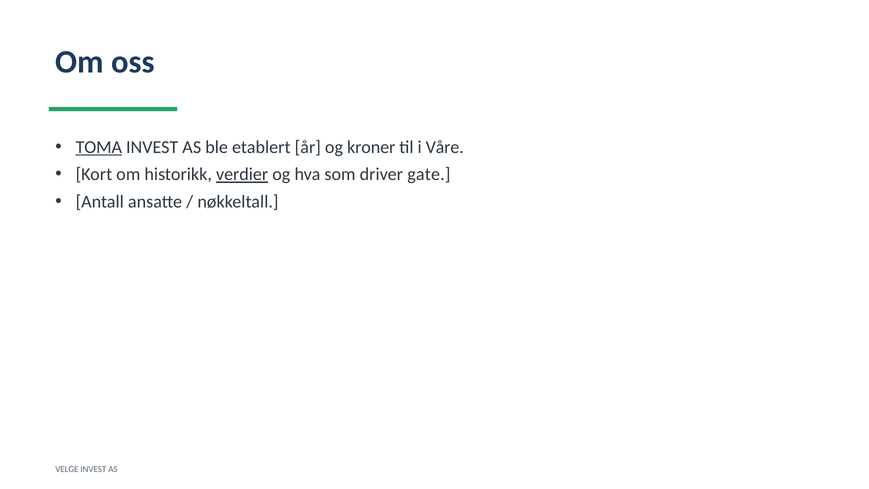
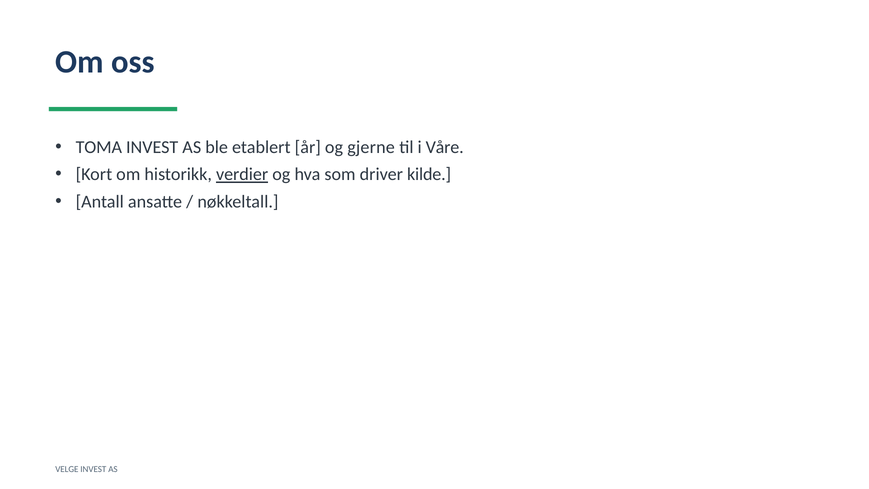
TOMA underline: present -> none (99, 147)
kroner: kroner -> gjerne (371, 147)
gate: gate -> kilde (429, 174)
